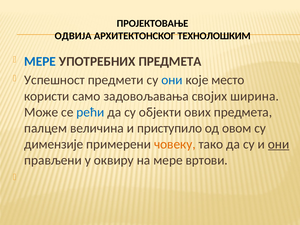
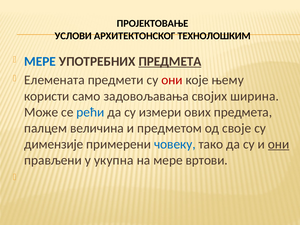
ОДВИЈА: ОДВИЈА -> УСЛОВИ (73, 36)
ПРЕДМЕТА underline: none -> present (170, 61)
Успешност: Успешност -> Елемената (54, 80)
они colour: blue -> red (172, 80)
место: место -> њему (228, 80)
објекти: објекти -> измери (160, 112)
приступило: приступило -> предметом (170, 128)
овом: овом -> своје (237, 128)
човеку colour: orange -> blue (175, 144)
оквиру: оквиру -> укупна (114, 160)
